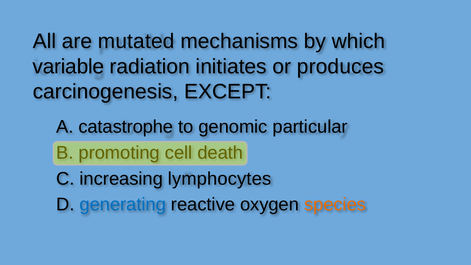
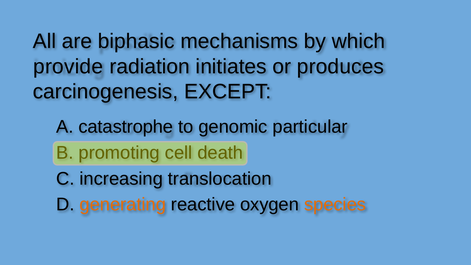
mutated: mutated -> biphasic (136, 41)
variable: variable -> provide (68, 66)
lymphocytes: lymphocytes -> translocation (220, 179)
generating colour: blue -> orange (123, 205)
